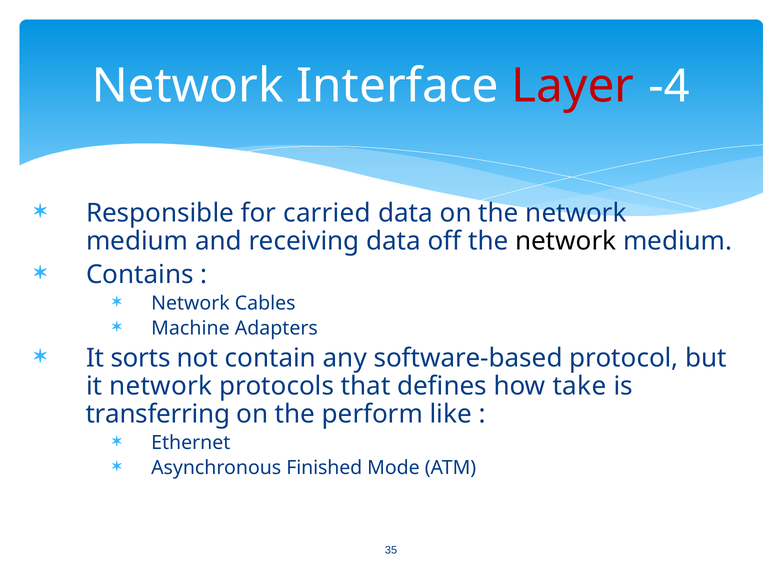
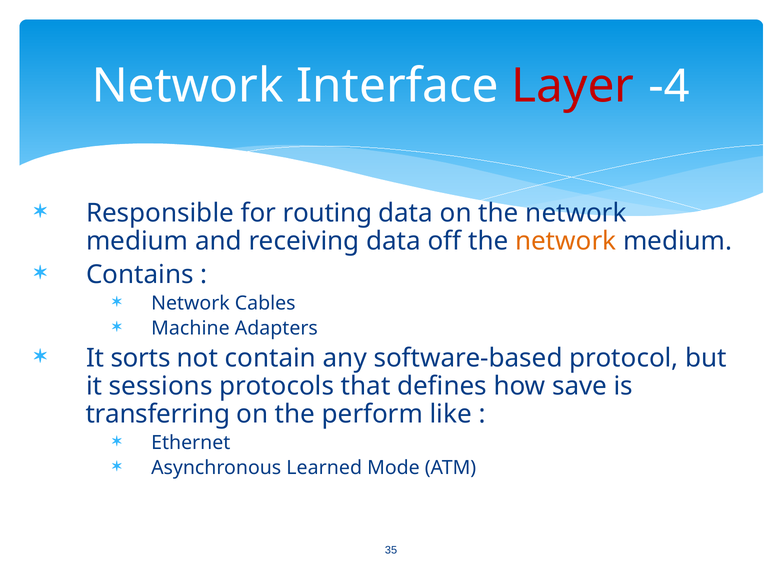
carried: carried -> routing (327, 213)
network colour: black -> orange (566, 241)
it network: network -> sessions (161, 386)
take: take -> save (580, 386)
Finished: Finished -> Learned (324, 468)
